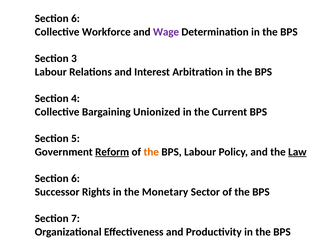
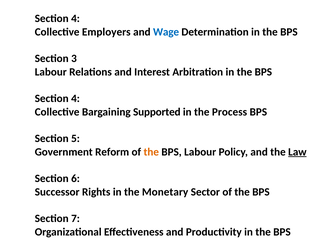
6: 6 -> 4 (75, 19)
Workforce: Workforce -> Employers (106, 32)
Wage colour: purple -> blue (166, 32)
Unionized: Unionized -> Supported (157, 112)
Current: Current -> Process (230, 112)
Reform underline: present -> none (112, 152)
